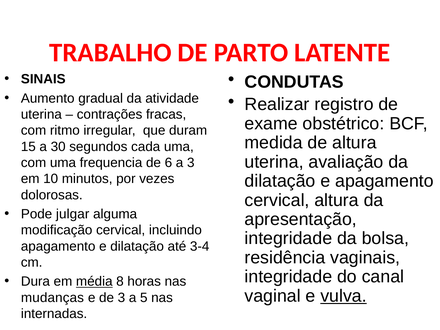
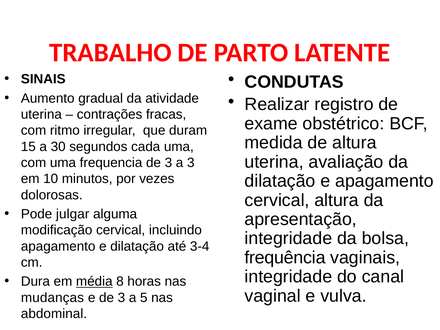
frequencia de 6: 6 -> 3 (168, 163)
residência: residência -> frequência (285, 258)
vulva underline: present -> none (344, 296)
internadas: internadas -> abdominal (54, 314)
